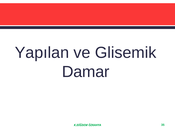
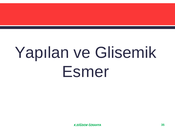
Damar: Damar -> Esmer (85, 72)
